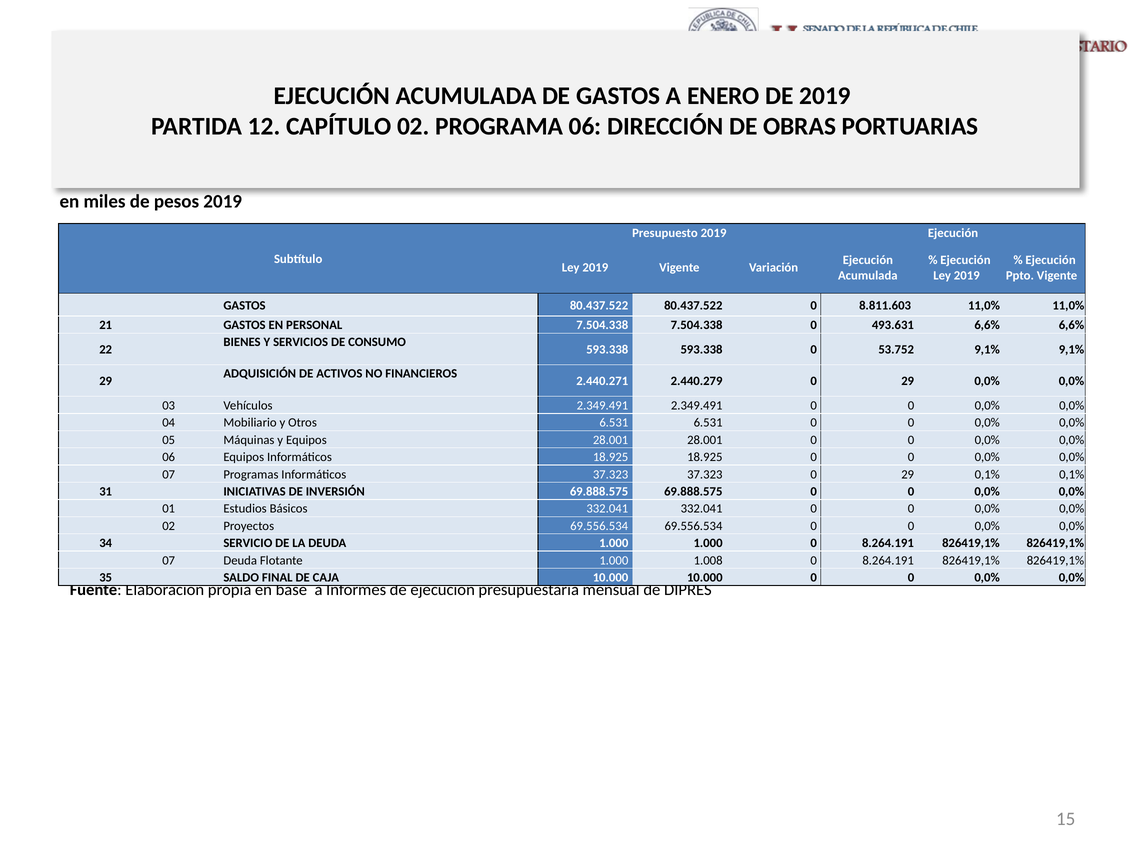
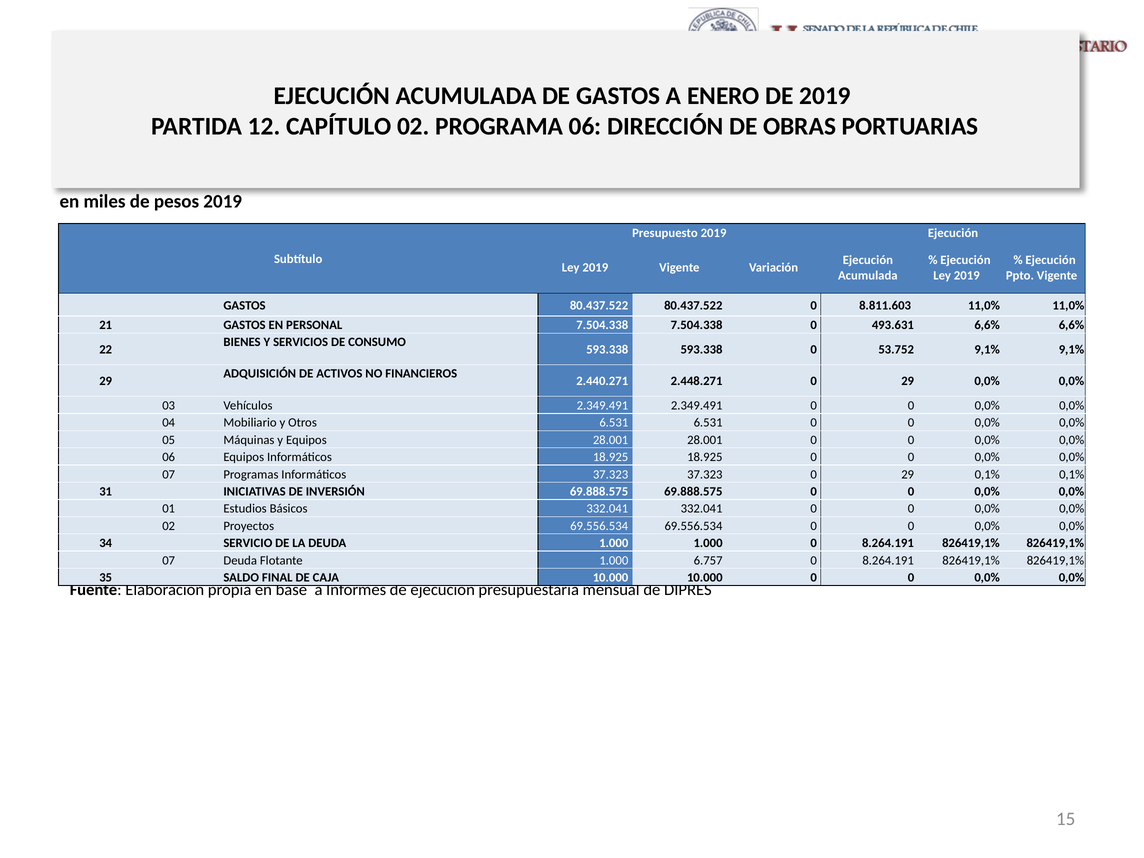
2.440.279: 2.440.279 -> 2.448.271 (697, 381)
1.008: 1.008 -> 6.757 (708, 560)
